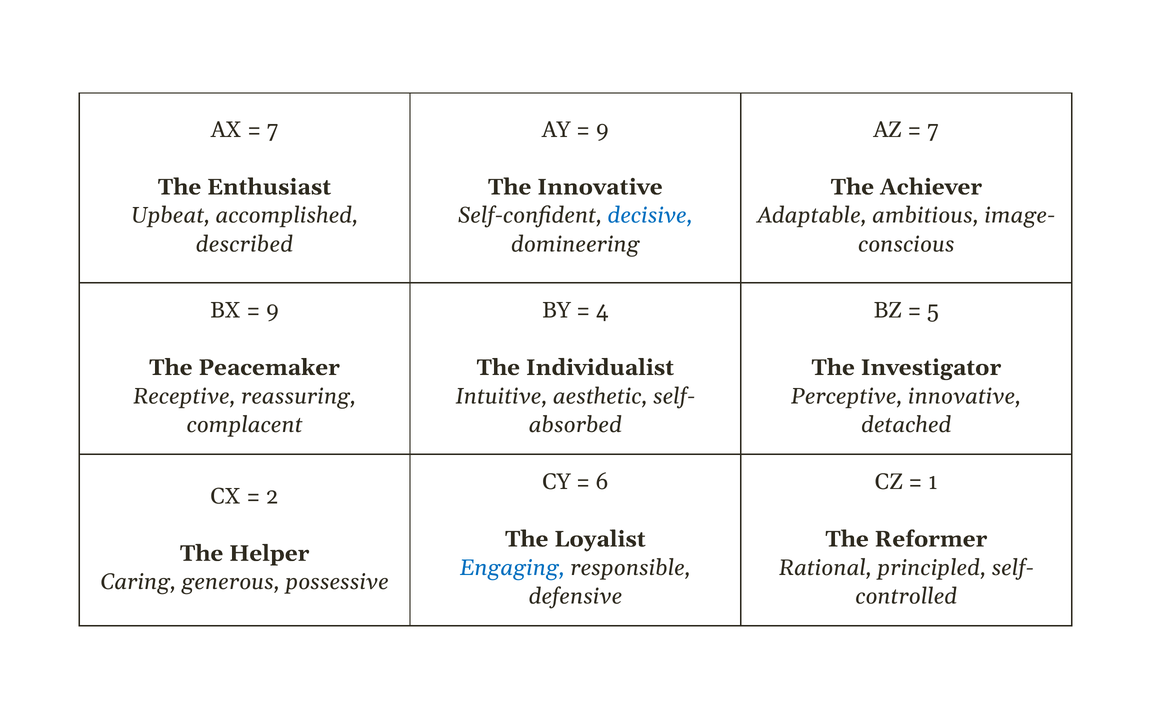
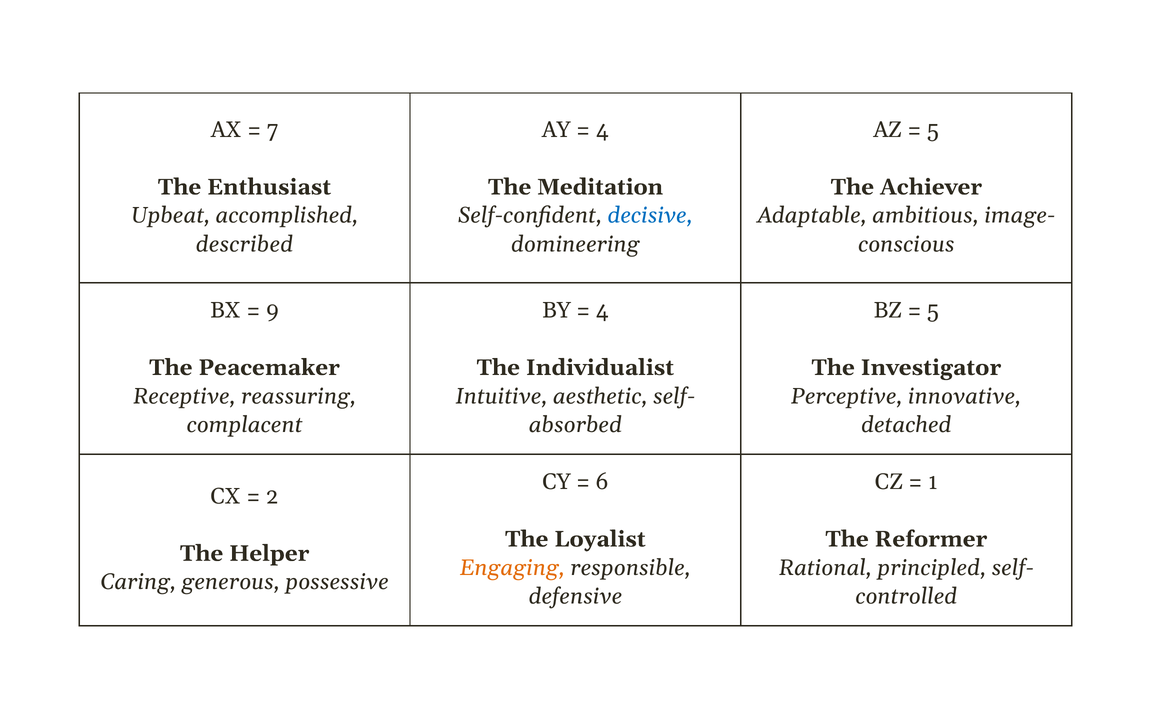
9: 9 -> 4 (602, 130)
7: 7 -> 5 (933, 130)
The Innovative: Innovative -> Meditation (600, 187)
Engaging colour: blue -> orange (512, 568)
